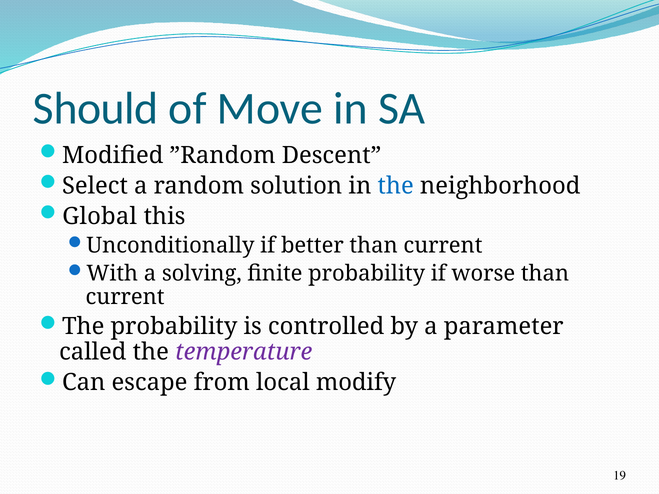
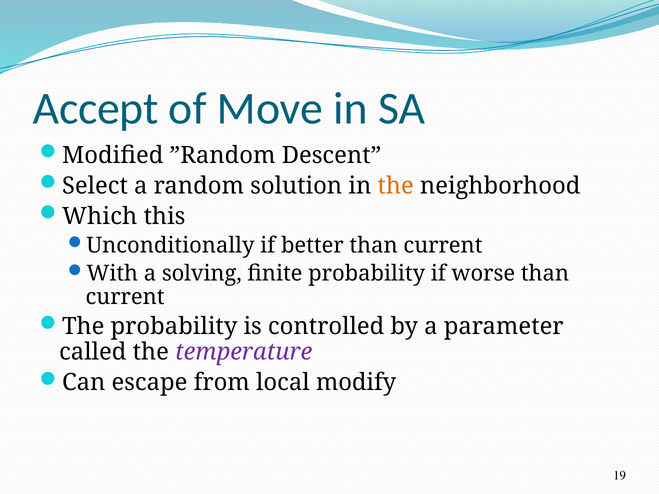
Should: Should -> Accept (96, 109)
the colour: blue -> orange (396, 186)
Global: Global -> Which (100, 216)
